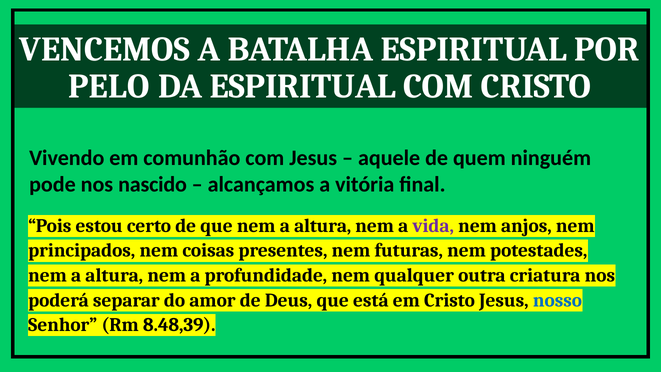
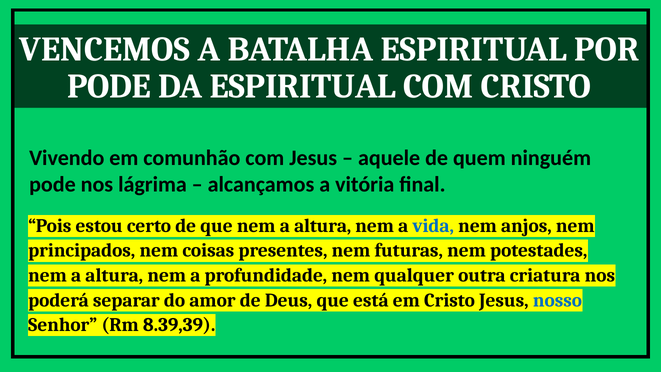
PELO: PELO -> PODE (109, 86)
nascido: nascido -> lágrima (152, 184)
vida colour: purple -> blue (433, 226)
8.48,39: 8.48,39 -> 8.39,39 (179, 325)
